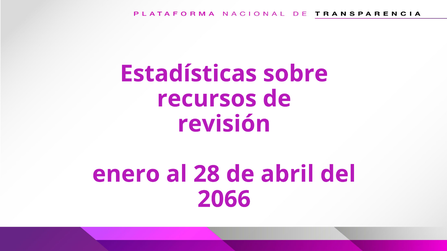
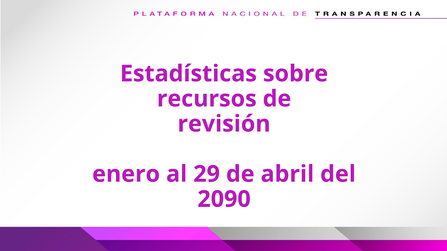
28: 28 -> 29 (207, 174)
2066: 2066 -> 2090 (224, 200)
